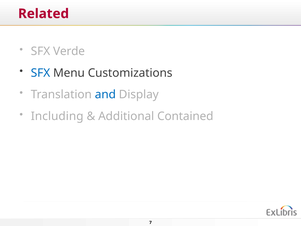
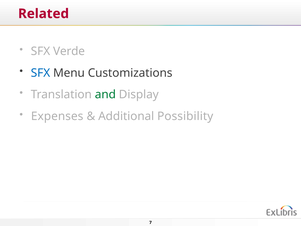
and colour: blue -> green (105, 94)
Including: Including -> Expenses (57, 116)
Contained: Contained -> Possibility (185, 116)
